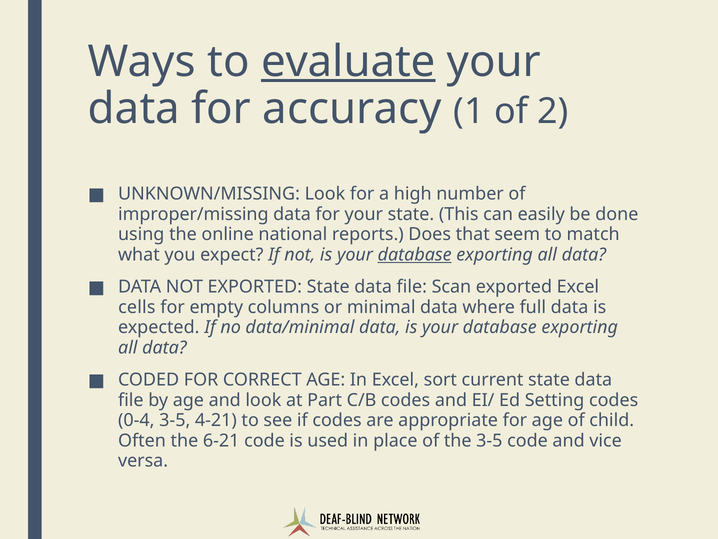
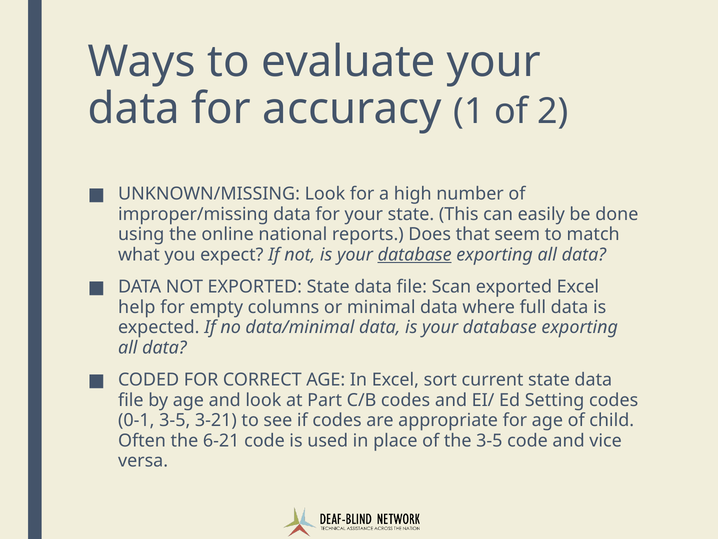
evaluate underline: present -> none (348, 62)
cells: cells -> help (137, 307)
0-4: 0-4 -> 0-1 (136, 420)
4-21: 4-21 -> 3-21 (216, 420)
